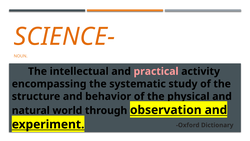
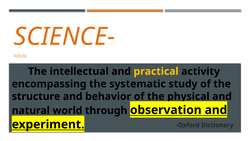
practical colour: pink -> yellow (156, 71)
